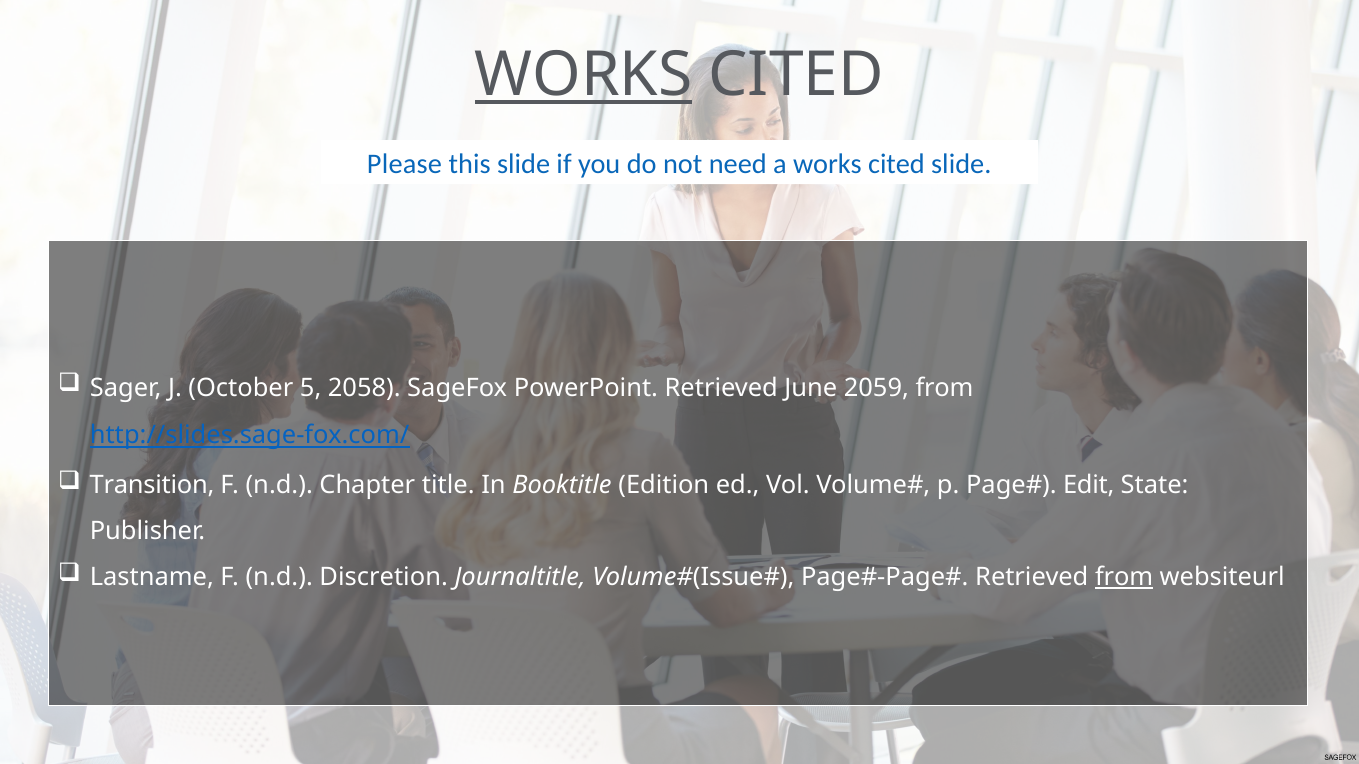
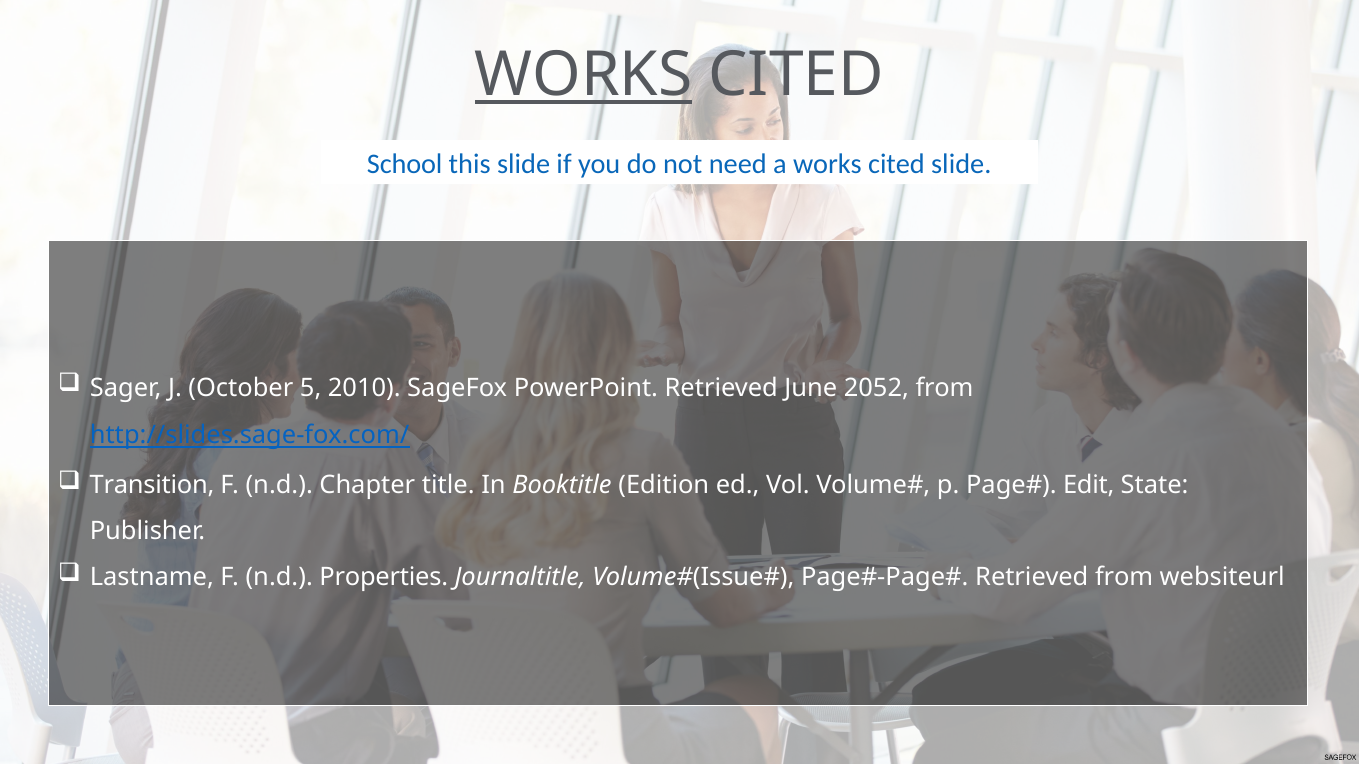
Please: Please -> School (405, 164)
2058: 2058 -> 2010 (364, 388)
2059: 2059 -> 2052 (876, 388)
Discretion: Discretion -> Properties (384, 577)
from underline: present -> none (1124, 577)
